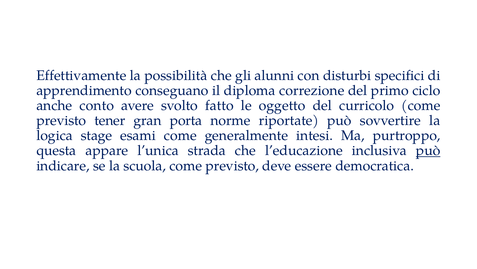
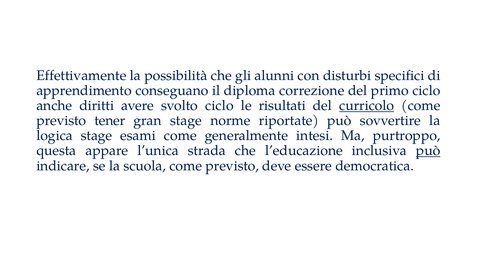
conto: conto -> diritti (97, 105)
svolto fatto: fatto -> ciclo (219, 105)
oggetto: oggetto -> risultati (282, 105)
curricolo underline: none -> present (367, 105)
gran porta: porta -> stage (186, 120)
